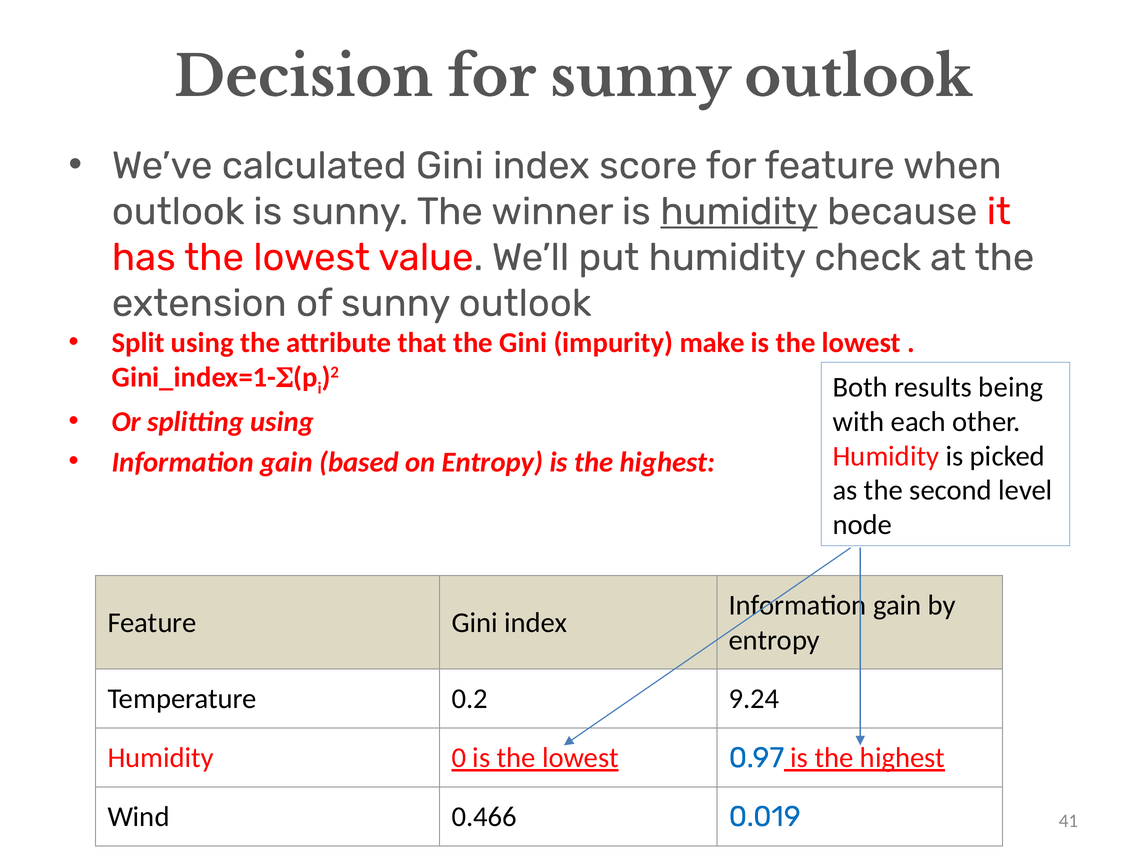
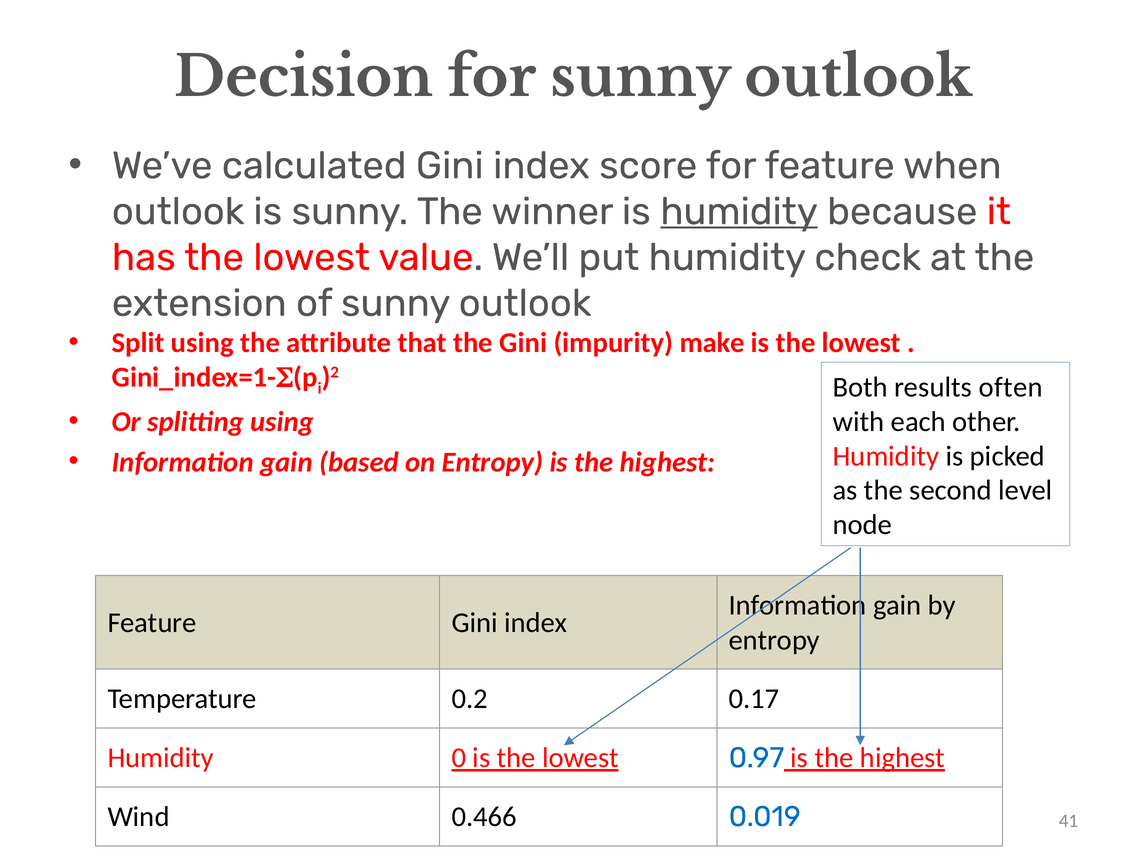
being: being -> often (1011, 387)
9.24: 9.24 -> 0.17 (754, 699)
